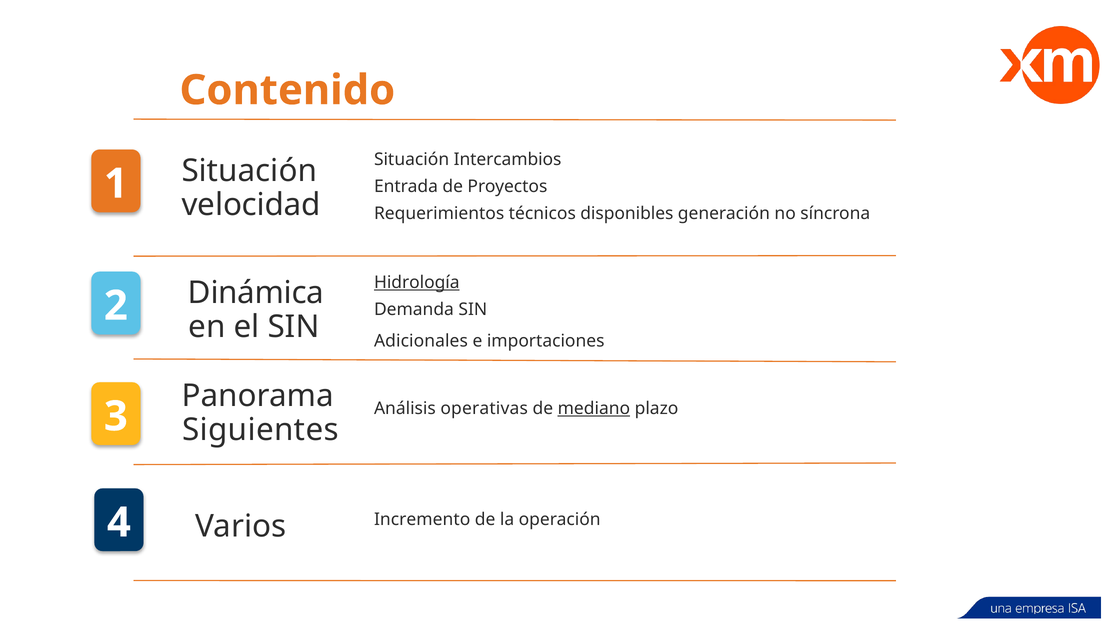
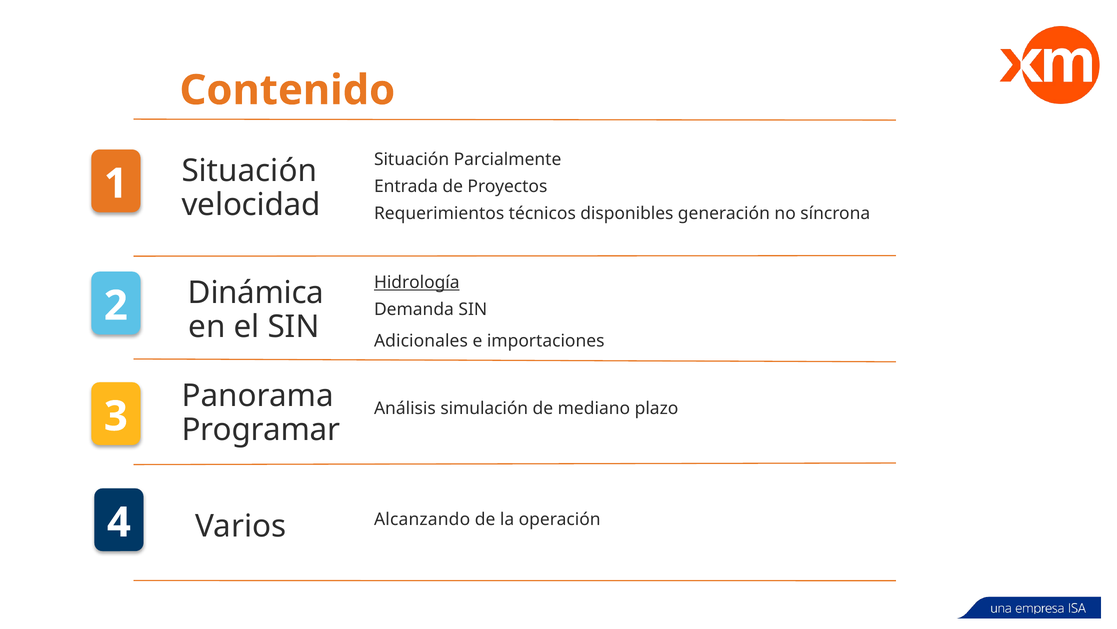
Intercambios: Intercambios -> Parcialmente (508, 159)
operativas: operativas -> simulación (484, 408)
mediano underline: present -> none (594, 408)
Siguientes: Siguientes -> Programar (261, 430)
Incremento: Incremento -> Alcanzando (422, 519)
